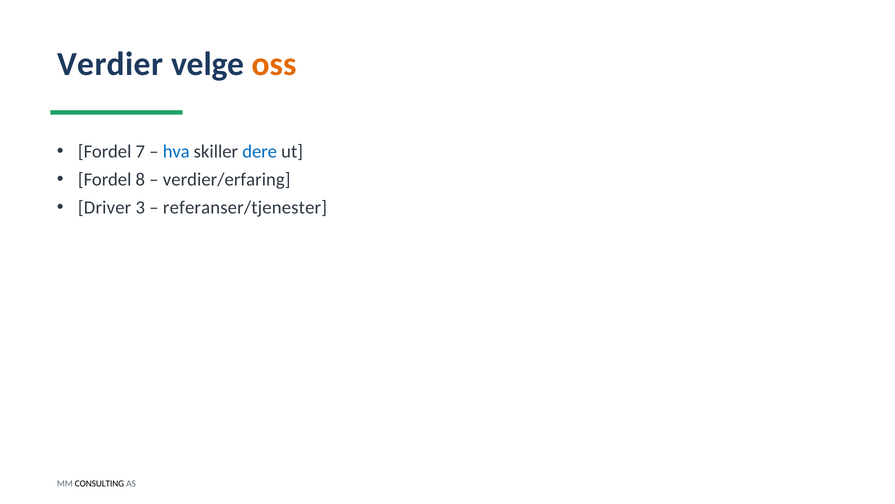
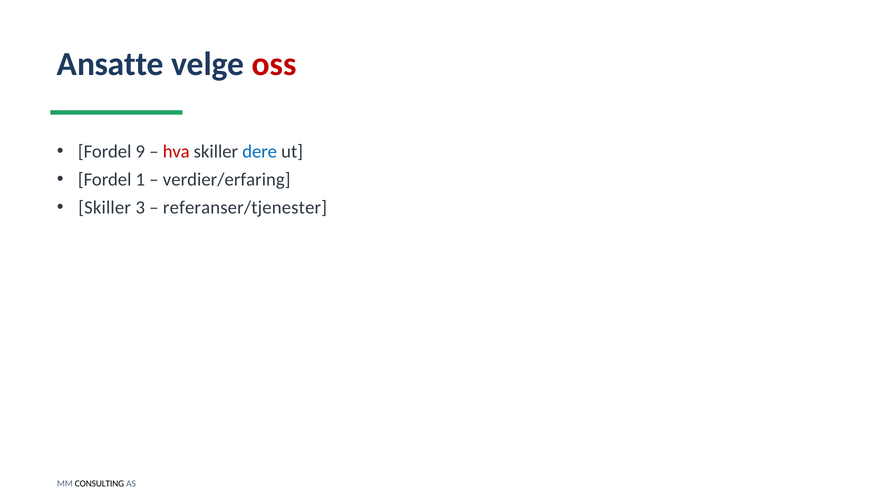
Verdier: Verdier -> Ansatte (110, 64)
oss colour: orange -> red (274, 64)
7: 7 -> 9 (140, 152)
hva colour: blue -> red (176, 152)
8: 8 -> 1 (140, 180)
Driver: Driver -> Skiller (105, 208)
